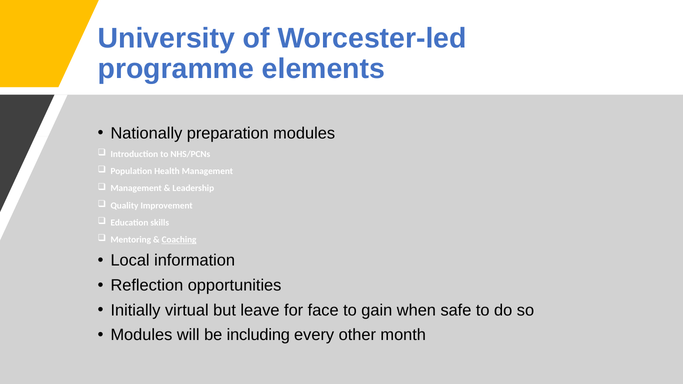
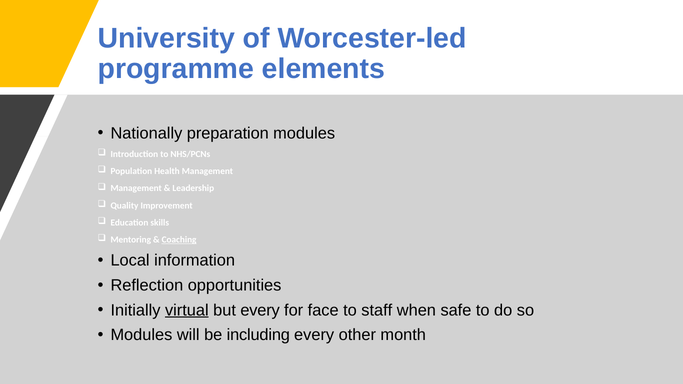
virtual underline: none -> present (187, 310)
but leave: leave -> every (260, 310)
gain: gain -> staff (377, 310)
